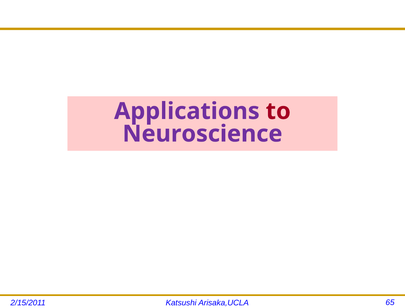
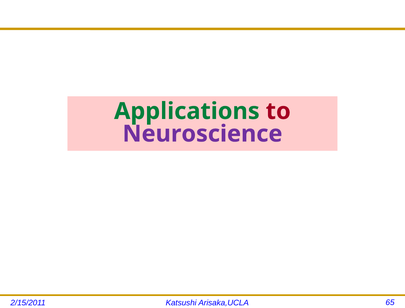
Applications colour: purple -> green (187, 111)
